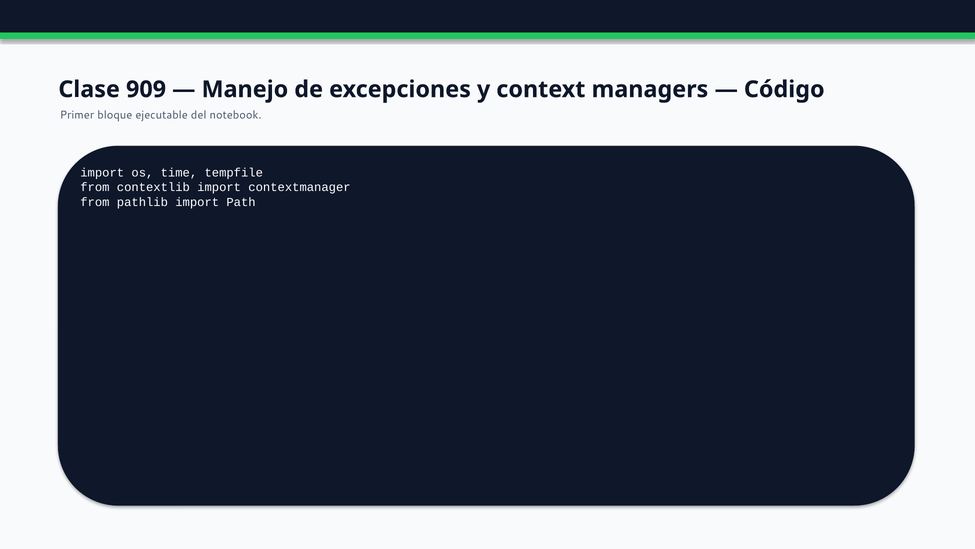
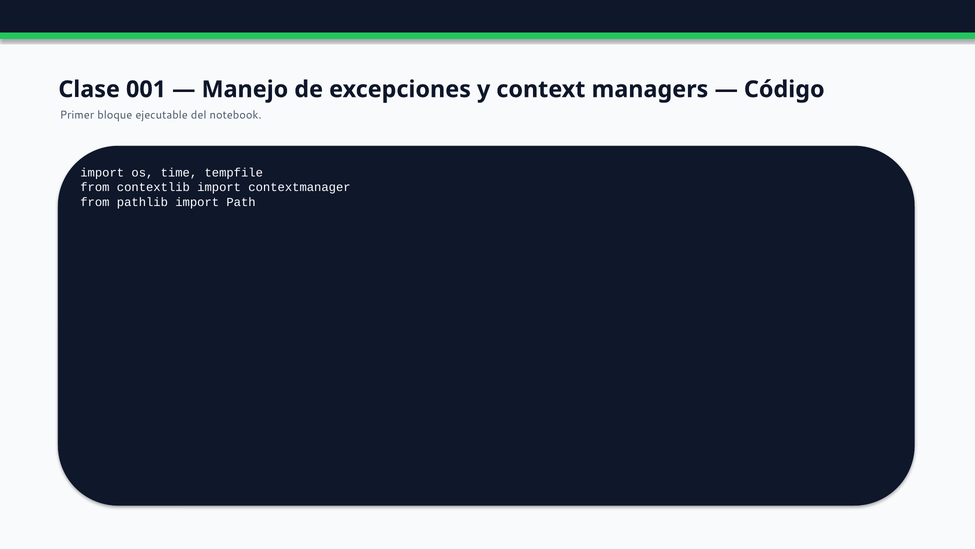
909: 909 -> 001 (146, 89)
